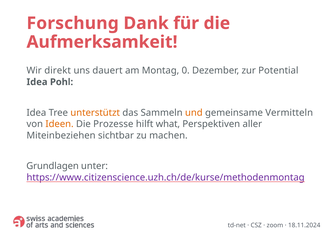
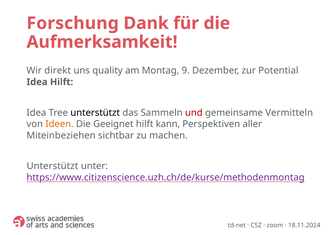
dauert: dauert -> quality (108, 71)
0: 0 -> 9 (186, 71)
Idea Pohl: Pohl -> Hilft (62, 82)
unterstützt colour: orange -> black (95, 113)
und colour: orange -> red (194, 113)
Prozesse: Prozesse -> Geeignet (113, 124)
what: what -> kann (168, 124)
Grundlagen: Grundlagen -> Unterstützt (52, 166)
